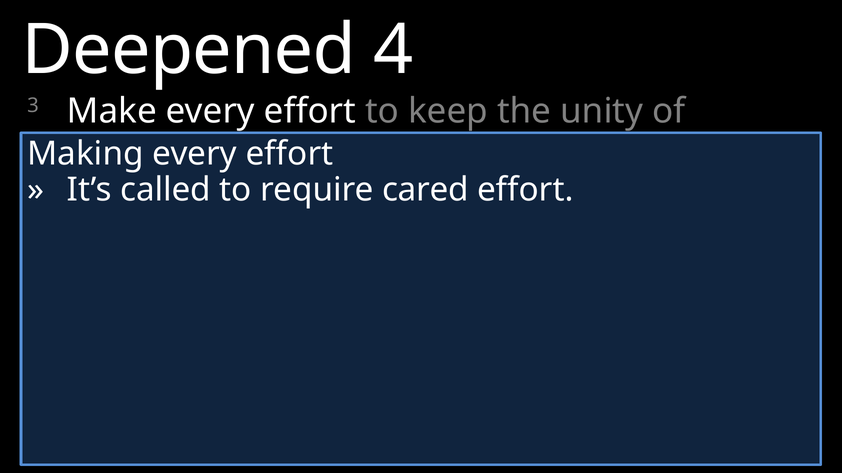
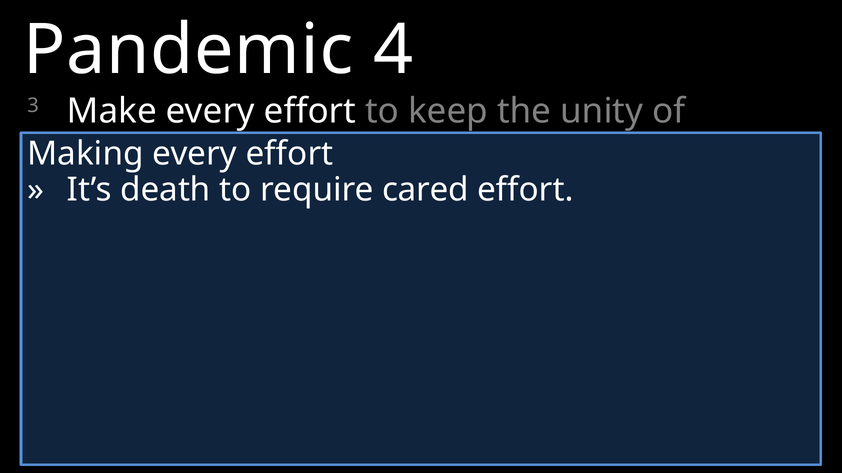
Deepened: Deepened -> Pandemic (188, 50)
called: called -> death (165, 190)
